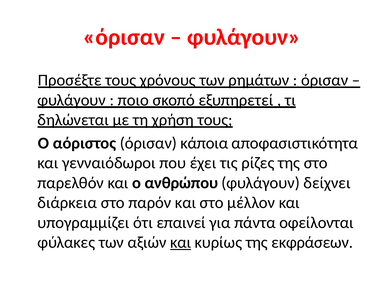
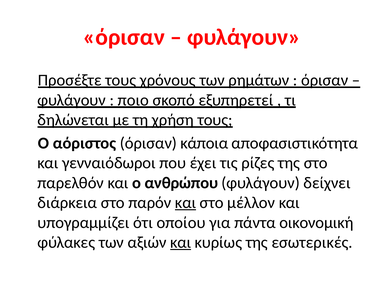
και underline: none -> present (186, 203)
επαινεί: επαινεί -> οποίου (181, 223)
οφείλονται: οφείλονται -> οικονομική (316, 223)
εκφράσεων: εκφράσεων -> εσωτερικές (312, 242)
